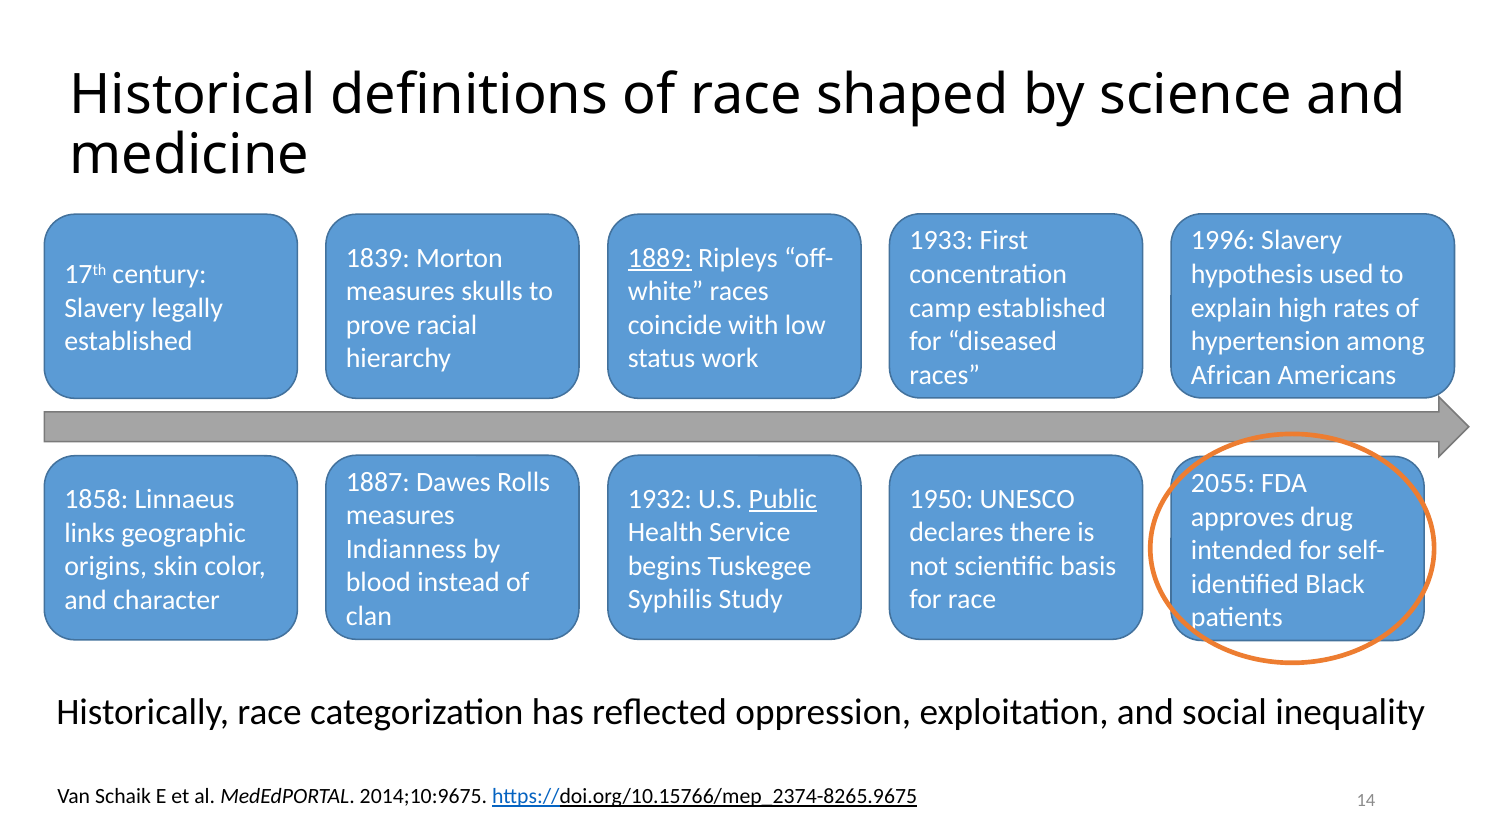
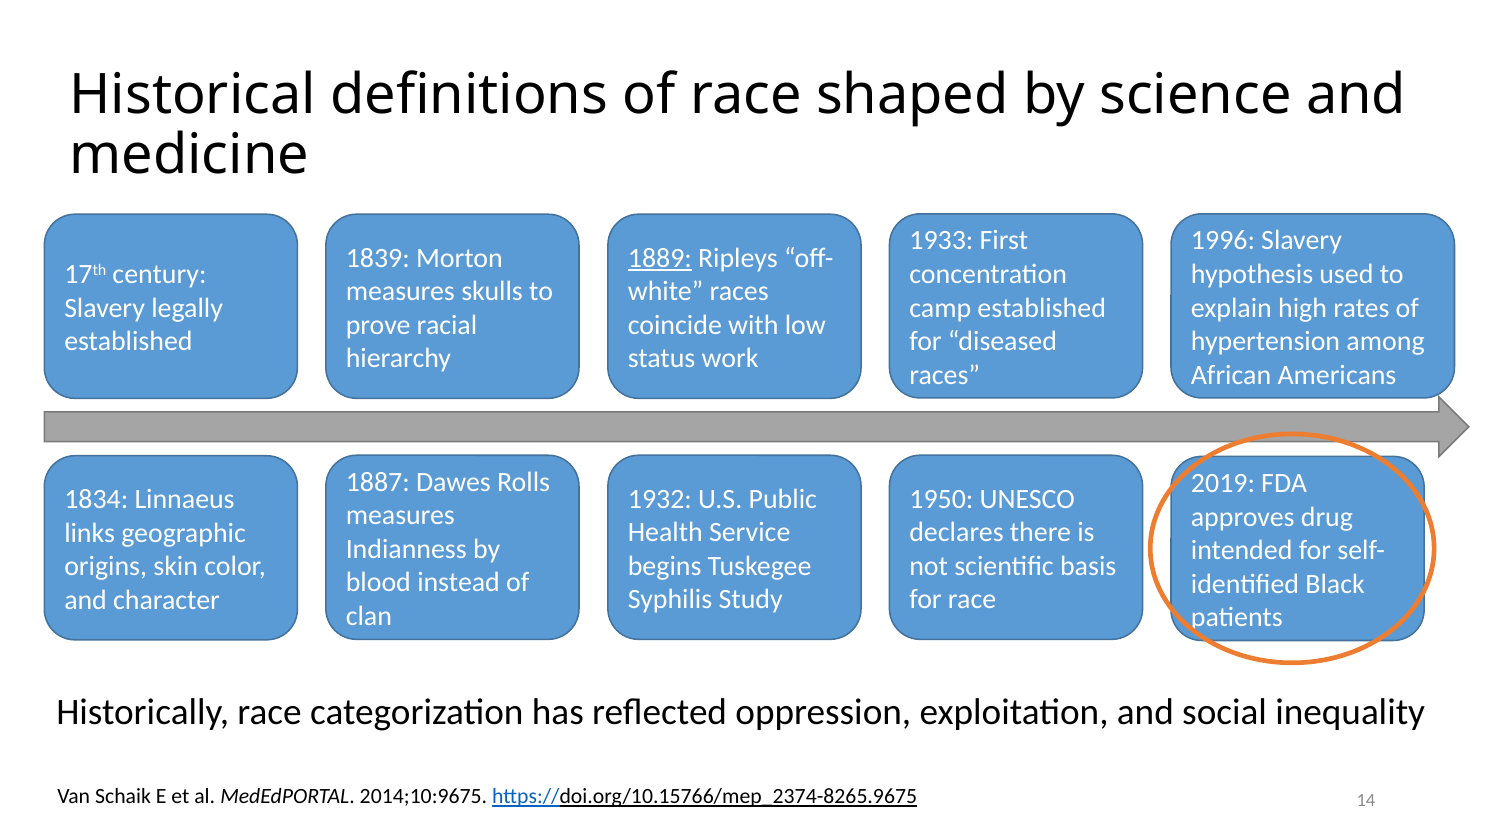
2055: 2055 -> 2019 (1223, 483)
Public underline: present -> none (783, 499)
1858: 1858 -> 1834 (96, 499)
